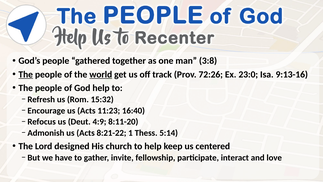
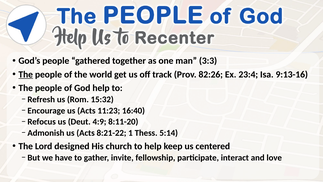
3:8: 3:8 -> 3:3 (208, 61)
world underline: present -> none (101, 74)
72:26: 72:26 -> 82:26 (211, 74)
23:0: 23:0 -> 23:4 (248, 74)
